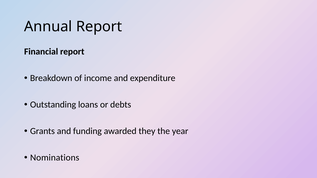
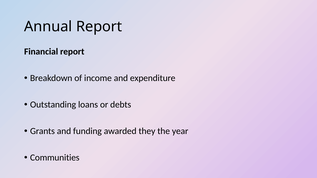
Nominations: Nominations -> Communities (55, 158)
